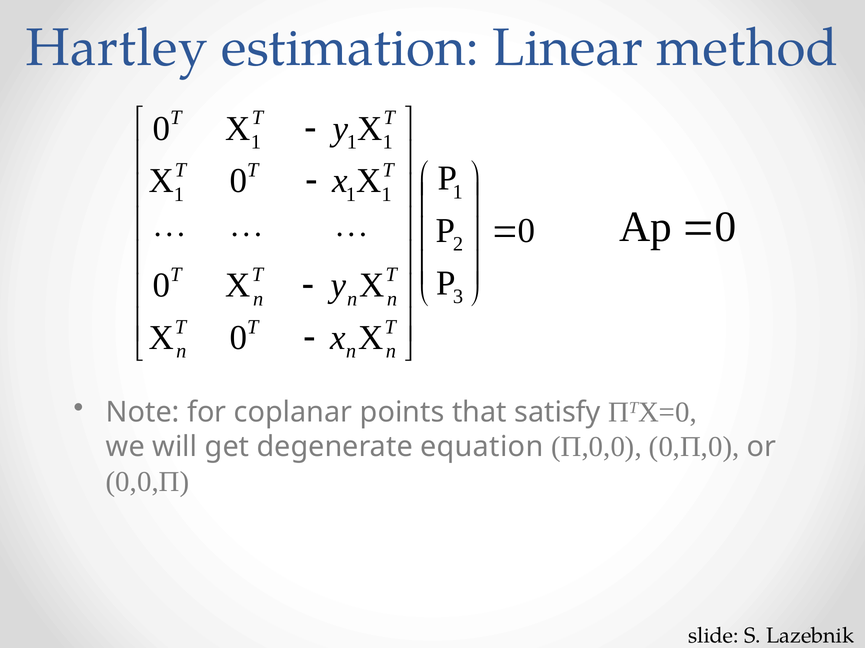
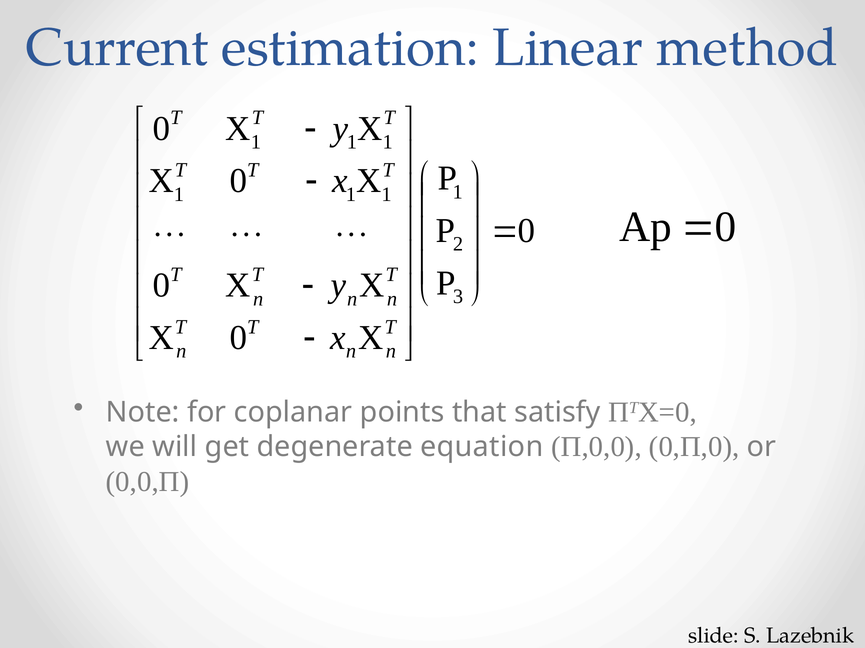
Hartley: Hartley -> Current (117, 48)
